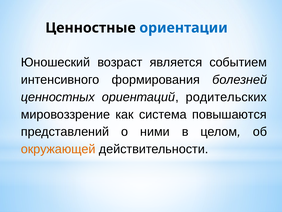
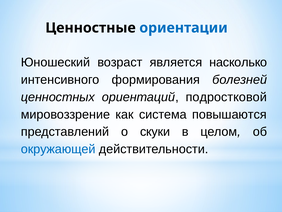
событием: событием -> насколько (238, 62)
родительских: родительских -> подростковой (226, 97)
ними: ними -> скуки (155, 132)
окружающей colour: orange -> blue (58, 149)
